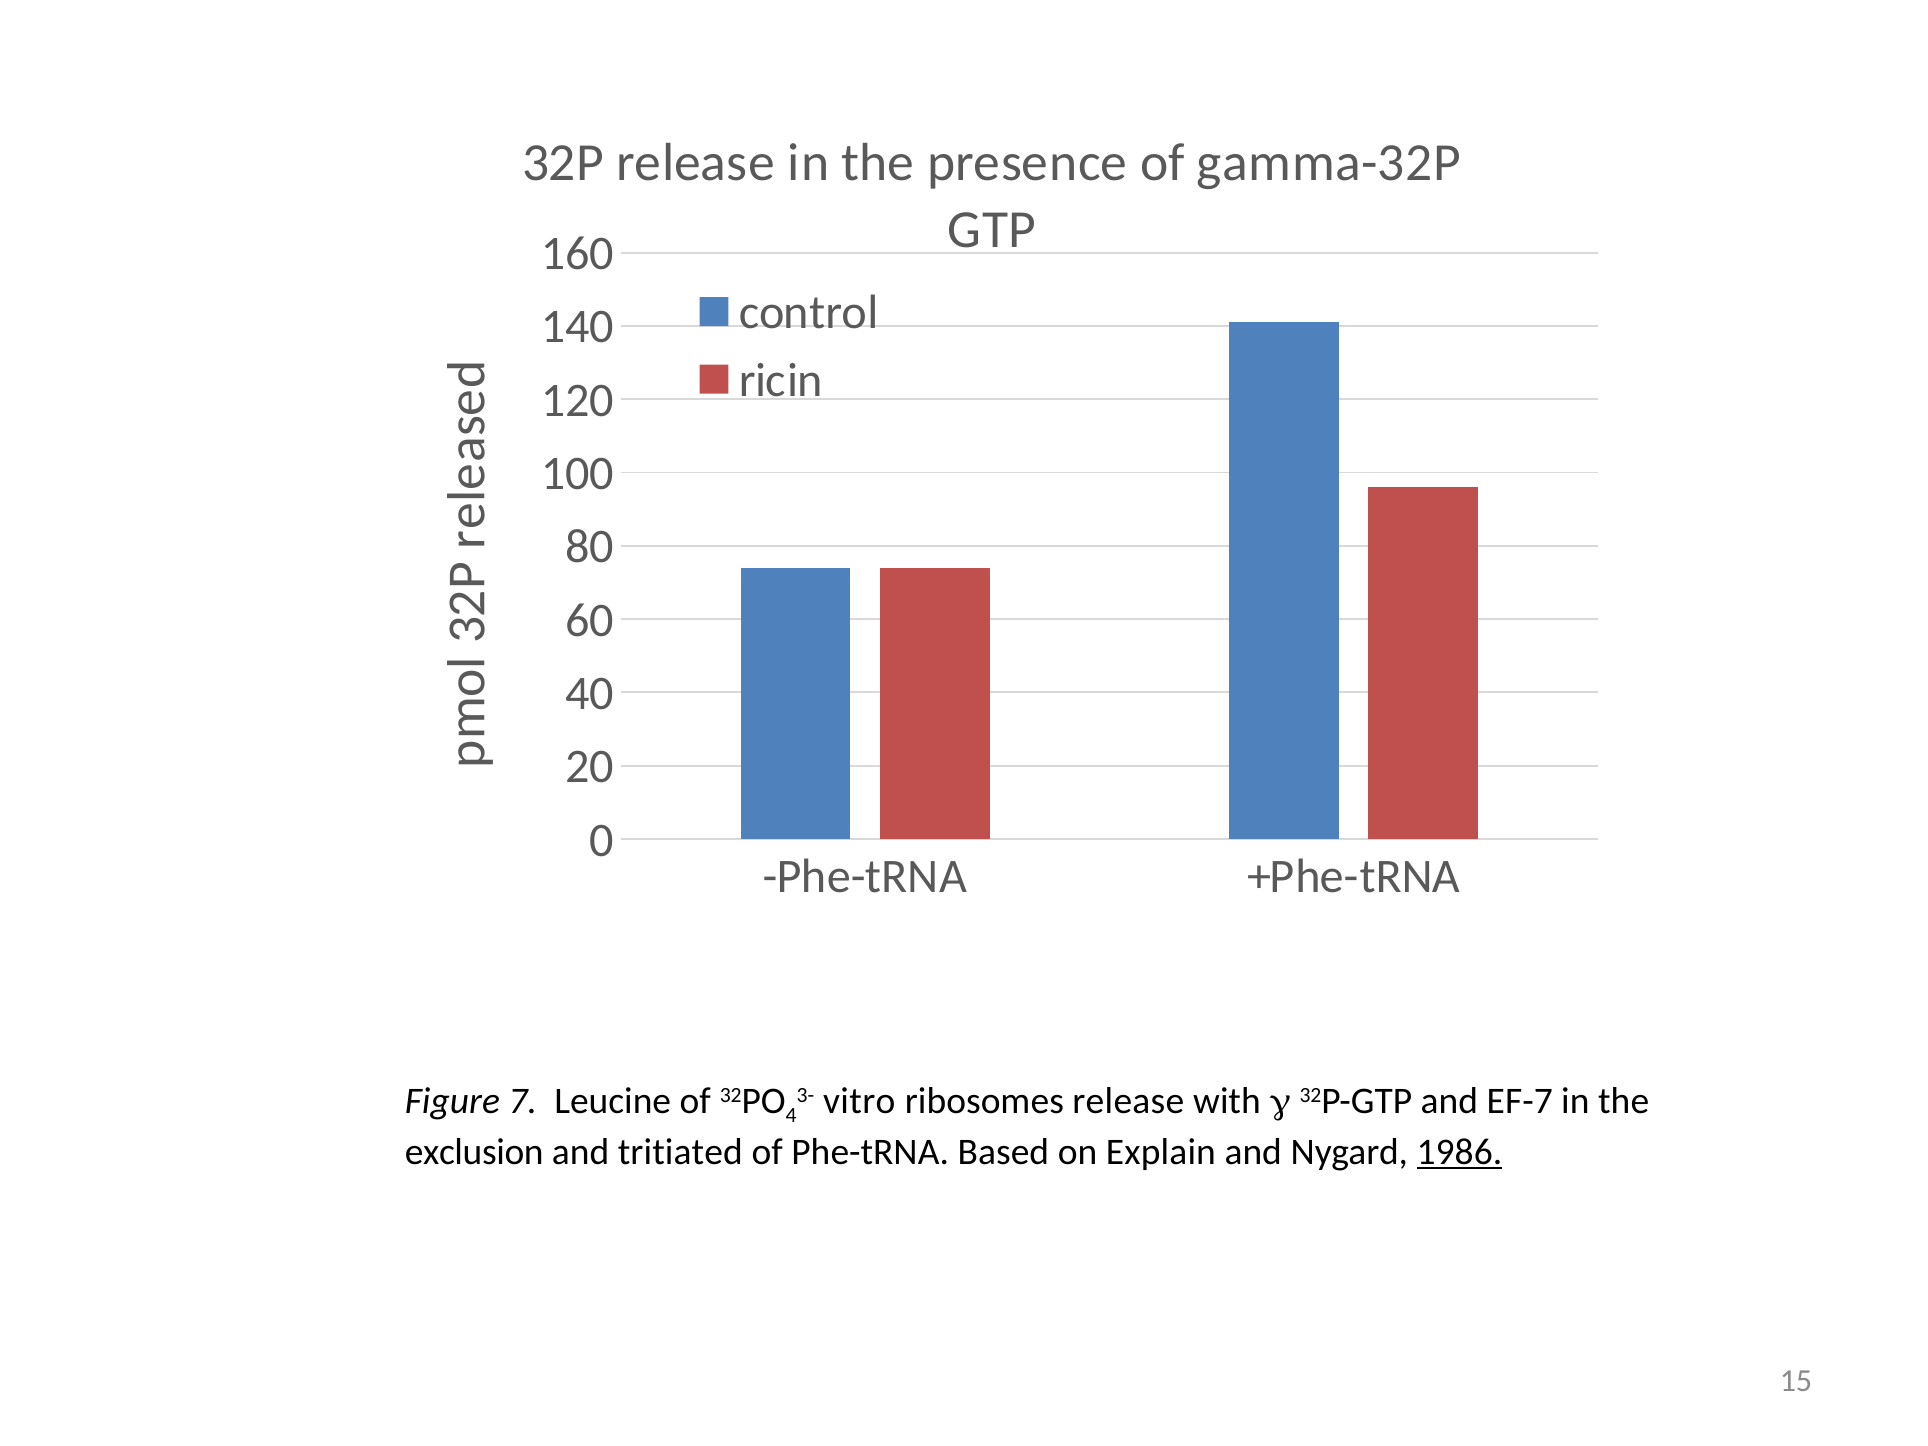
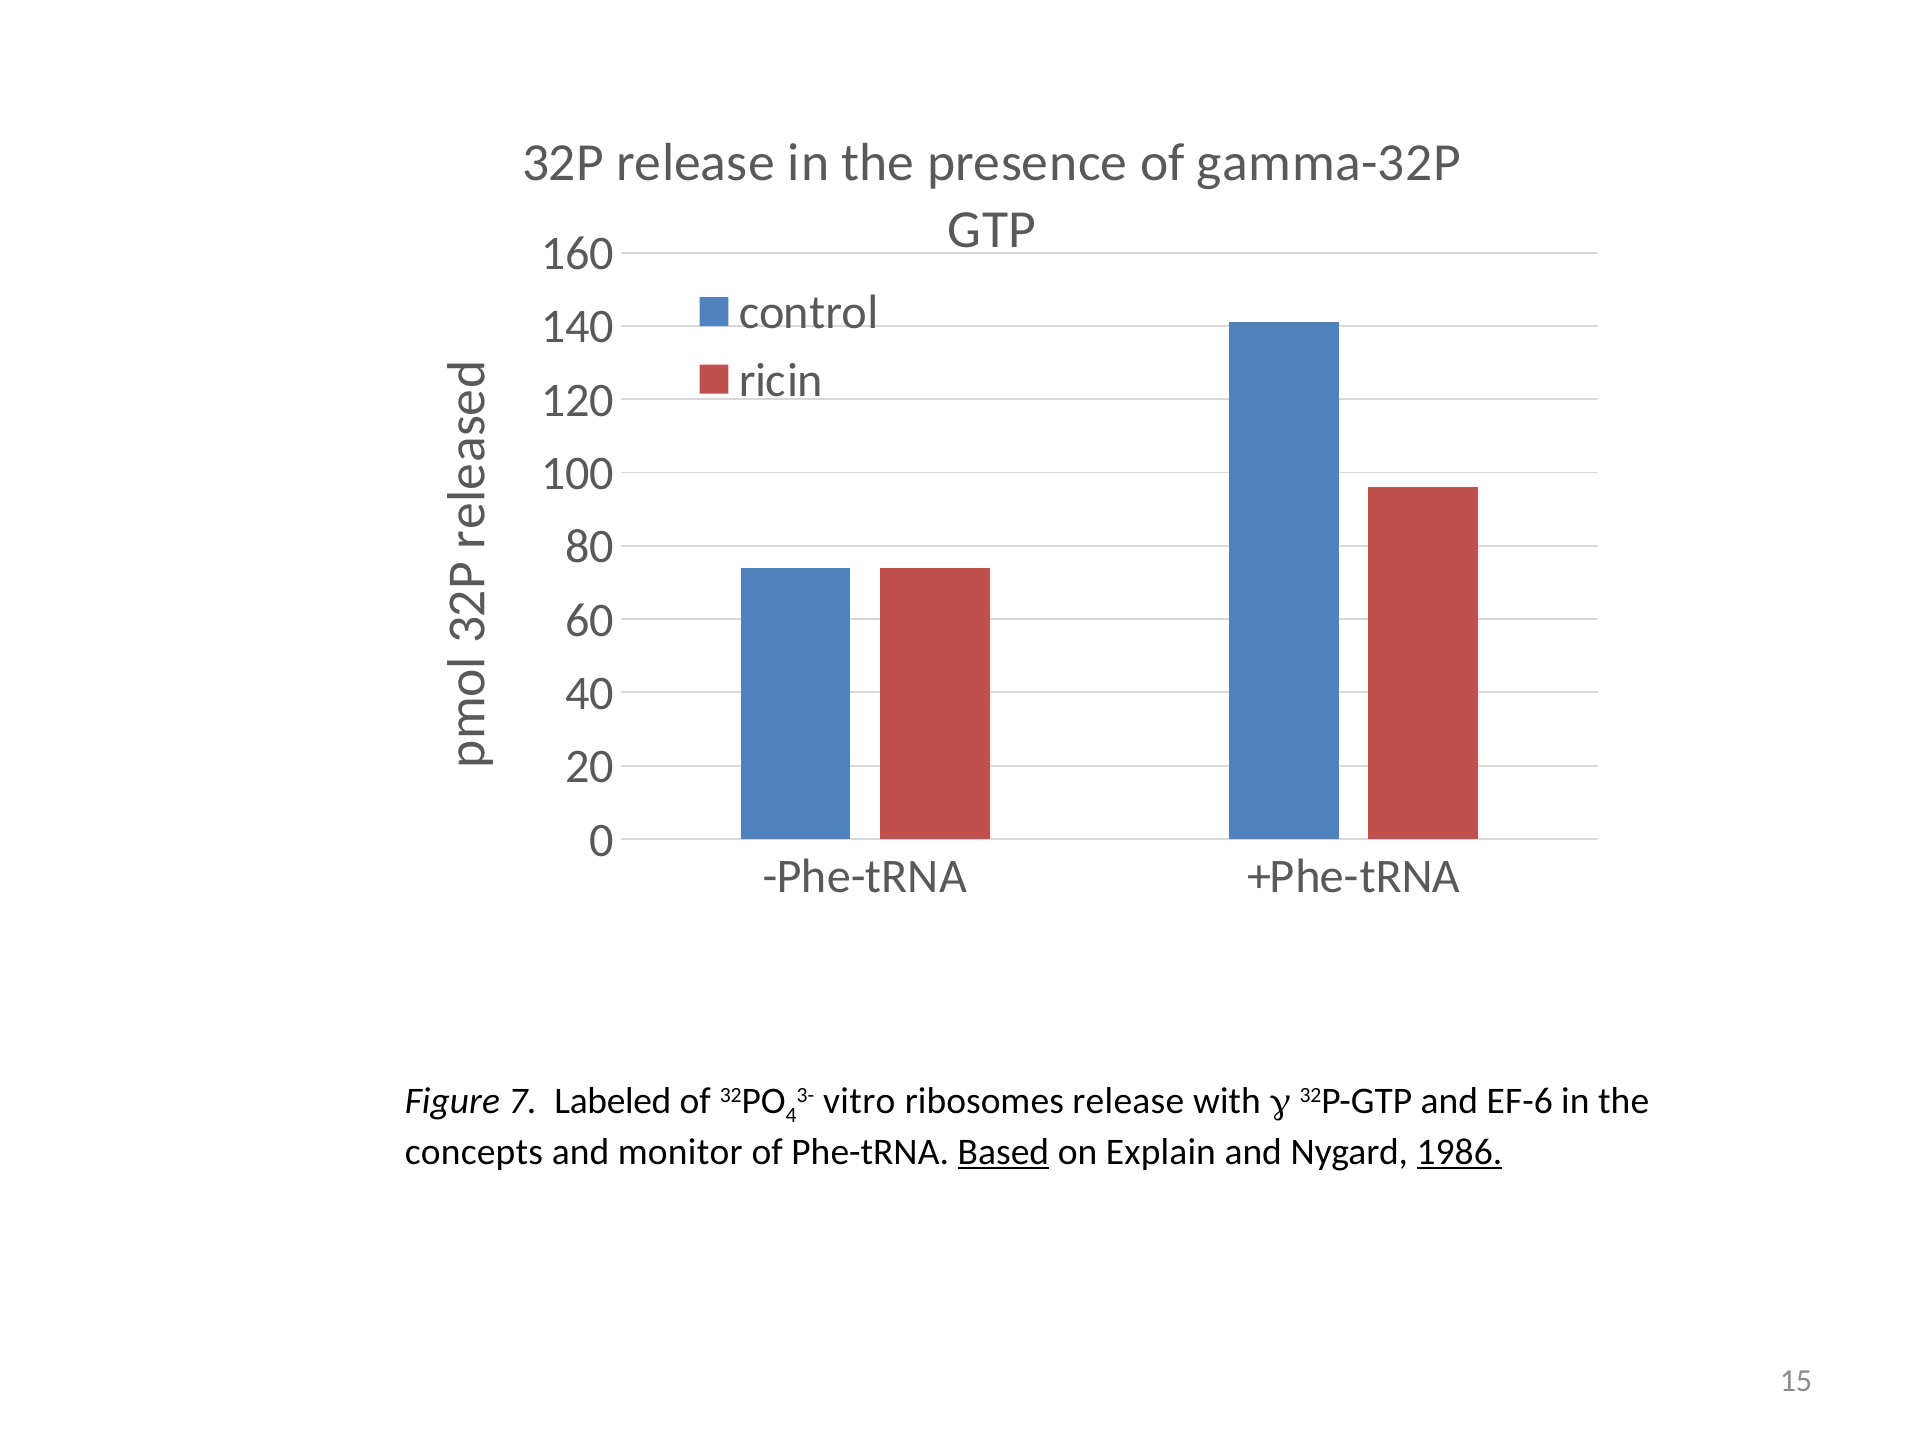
Leucine: Leucine -> Labeled (613, 1101)
EF-7: EF-7 -> EF-6 (1520, 1101)
exclusion: exclusion -> concepts (474, 1152)
tritiated: tritiated -> monitor (680, 1152)
Based underline: none -> present (1003, 1152)
